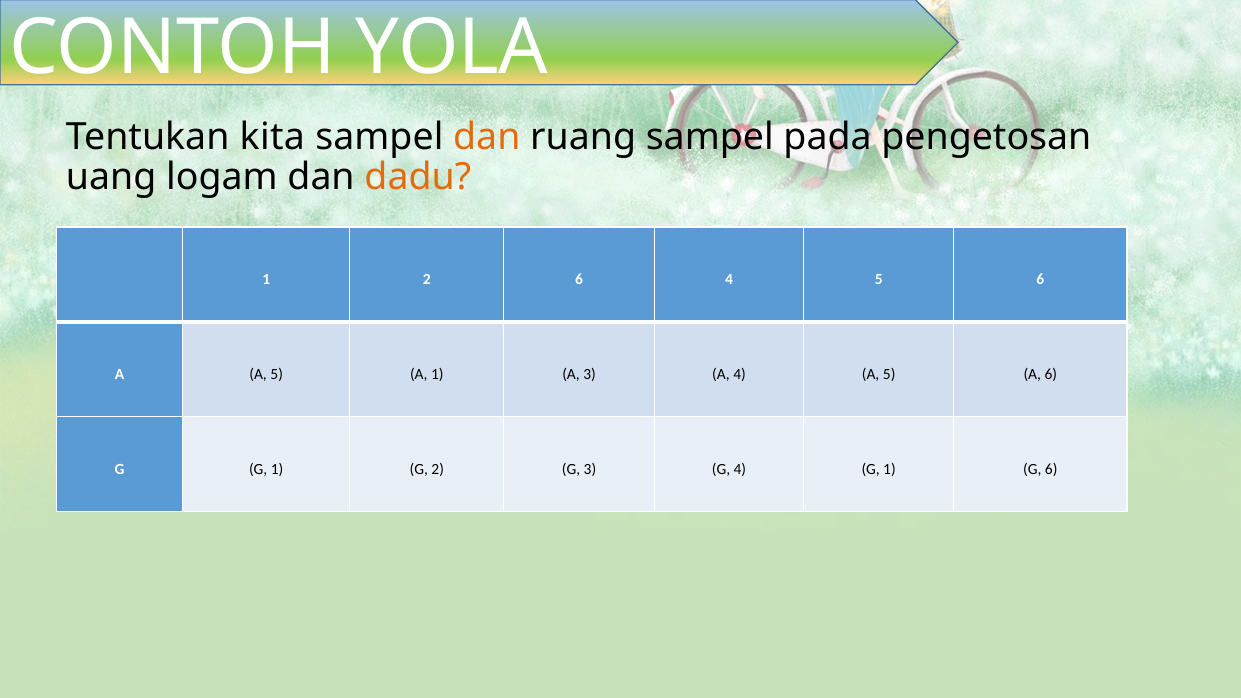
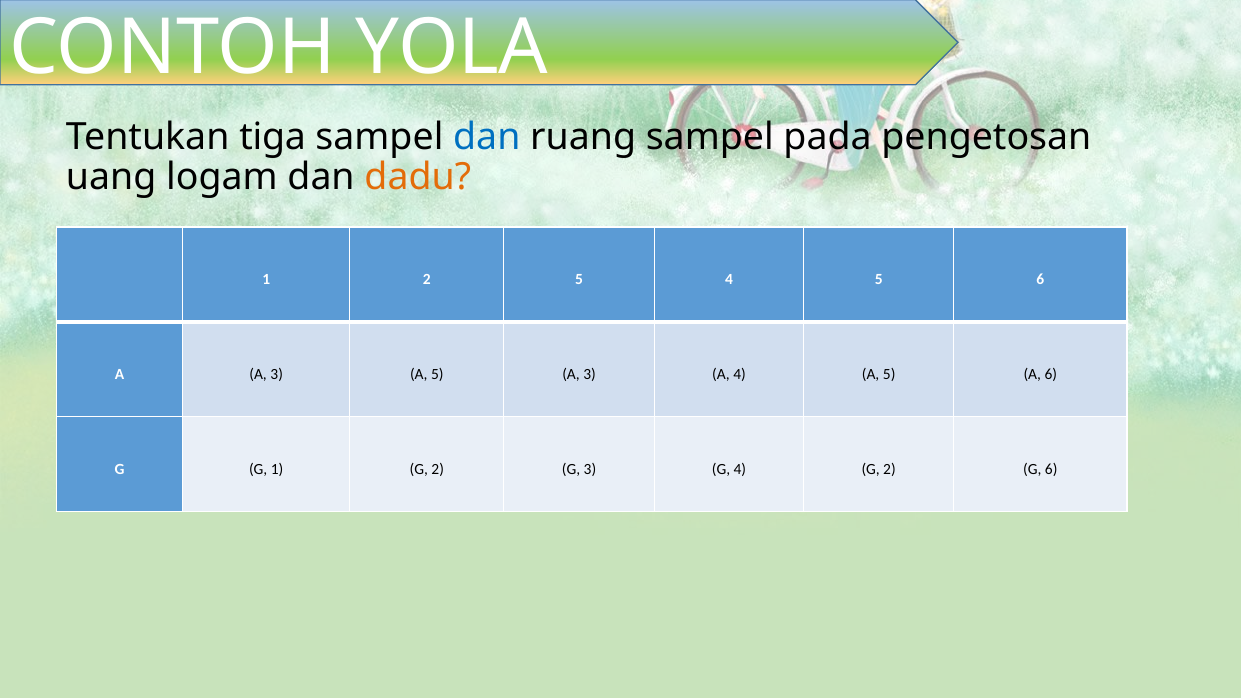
kita: kita -> tiga (273, 137)
dan colour: orange -> blue (487, 137)
2 6: 6 -> 5 (579, 279)
A A 5: 5 -> 3 (277, 374)
1: 1 -> 5 (437, 374)
4 G 1: 1 -> 2 (889, 469)
